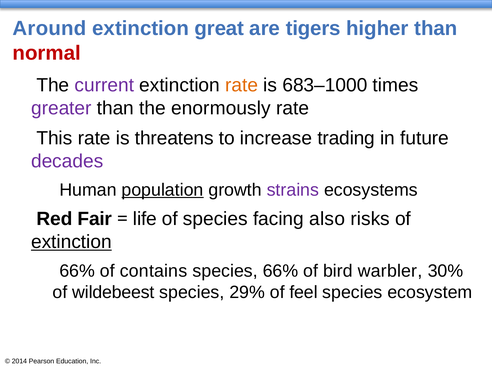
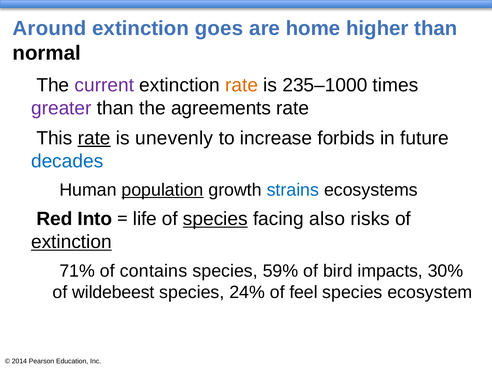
great: great -> goes (219, 28)
tigers: tigers -> home (313, 28)
normal colour: red -> black (47, 53)
683–1000: 683–1000 -> 235–1000 (325, 85)
enormously: enormously -> agreements (221, 108)
rate underline: none -> present (94, 138)
threatens: threatens -> unevenly (174, 138)
trading: trading -> forbids (346, 138)
decades colour: purple -> blue (67, 161)
strains colour: purple -> blue (293, 190)
Fair: Fair -> Into (95, 219)
species underline: none -> present (215, 219)
66%: 66% -> 71% (77, 271)
species 66%: 66% -> 59% (281, 271)
warbler: warbler -> impacts (390, 271)
29%: 29% -> 24% (247, 292)
